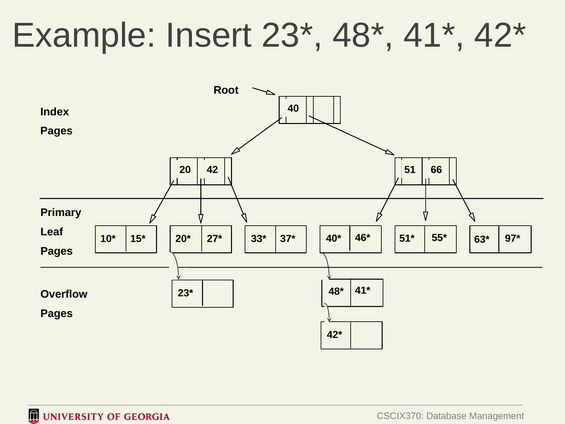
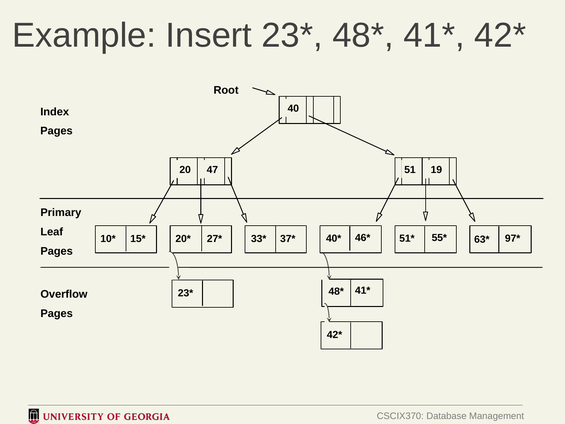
42: 42 -> 47 (212, 170)
66: 66 -> 19 (436, 170)
